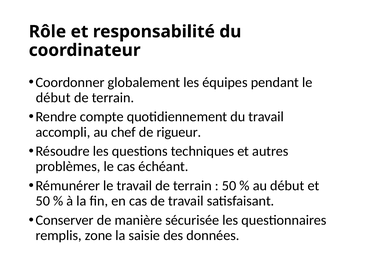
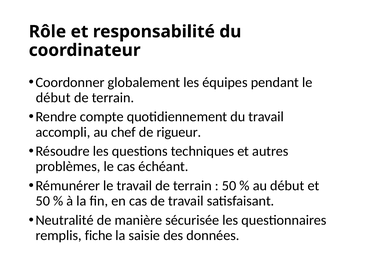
Conserver: Conserver -> Neutralité (65, 220)
zone: zone -> fiche (99, 235)
